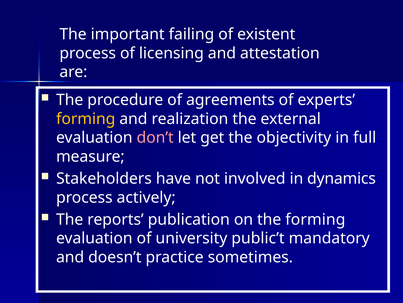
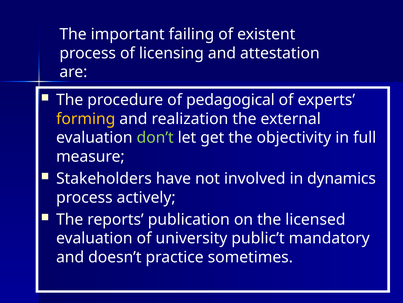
agreements: agreements -> pedagogical (230, 100)
don’t colour: pink -> light green (155, 137)
the forming: forming -> licensed (315, 219)
